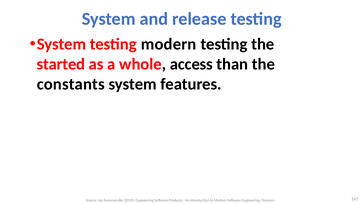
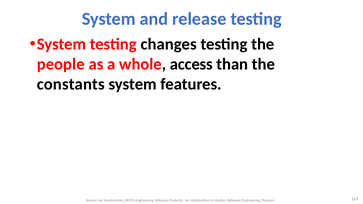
testing modern: modern -> changes (169, 44)
started: started -> people (61, 64)
